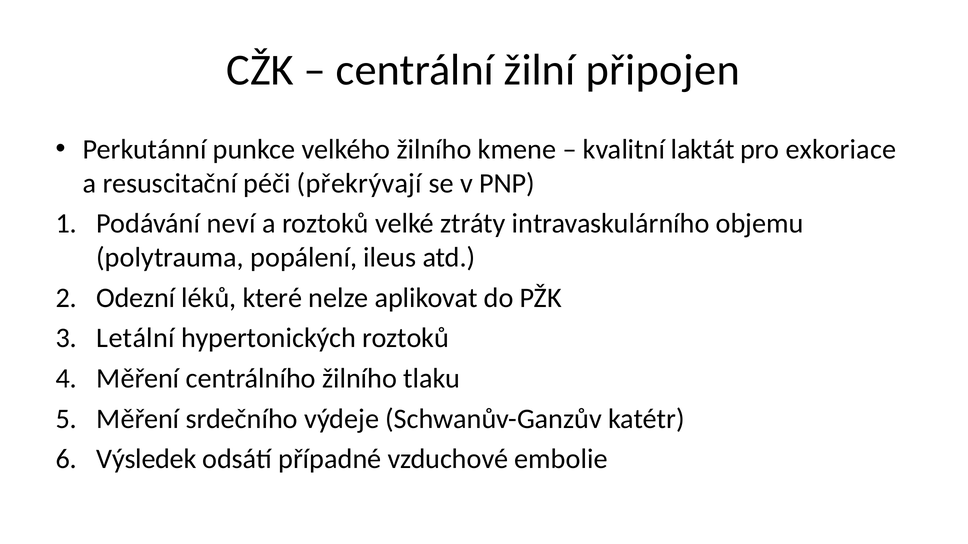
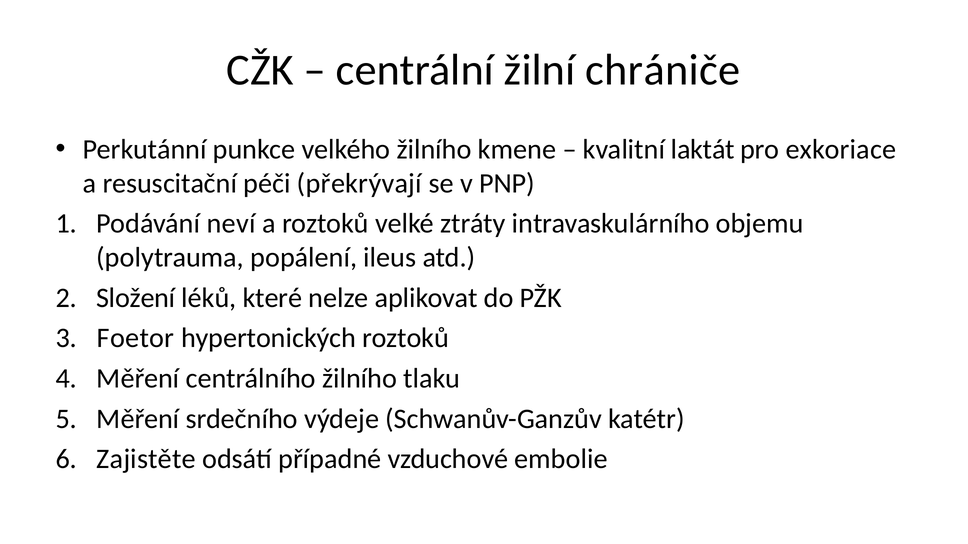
připojen: připojen -> chrániče (663, 70)
Odezní: Odezní -> Složení (136, 298)
Letální: Letální -> Foetor (136, 338)
Výsledek: Výsledek -> Zajistěte (146, 460)
